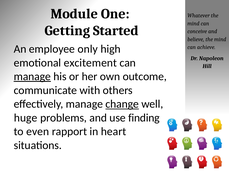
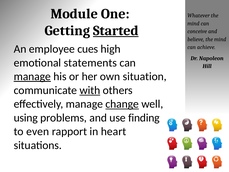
Started underline: none -> present (116, 31)
only: only -> cues (88, 49)
excitement: excitement -> statements (90, 63)
outcome: outcome -> situation (145, 76)
with underline: none -> present (90, 90)
huge: huge -> using (26, 118)
